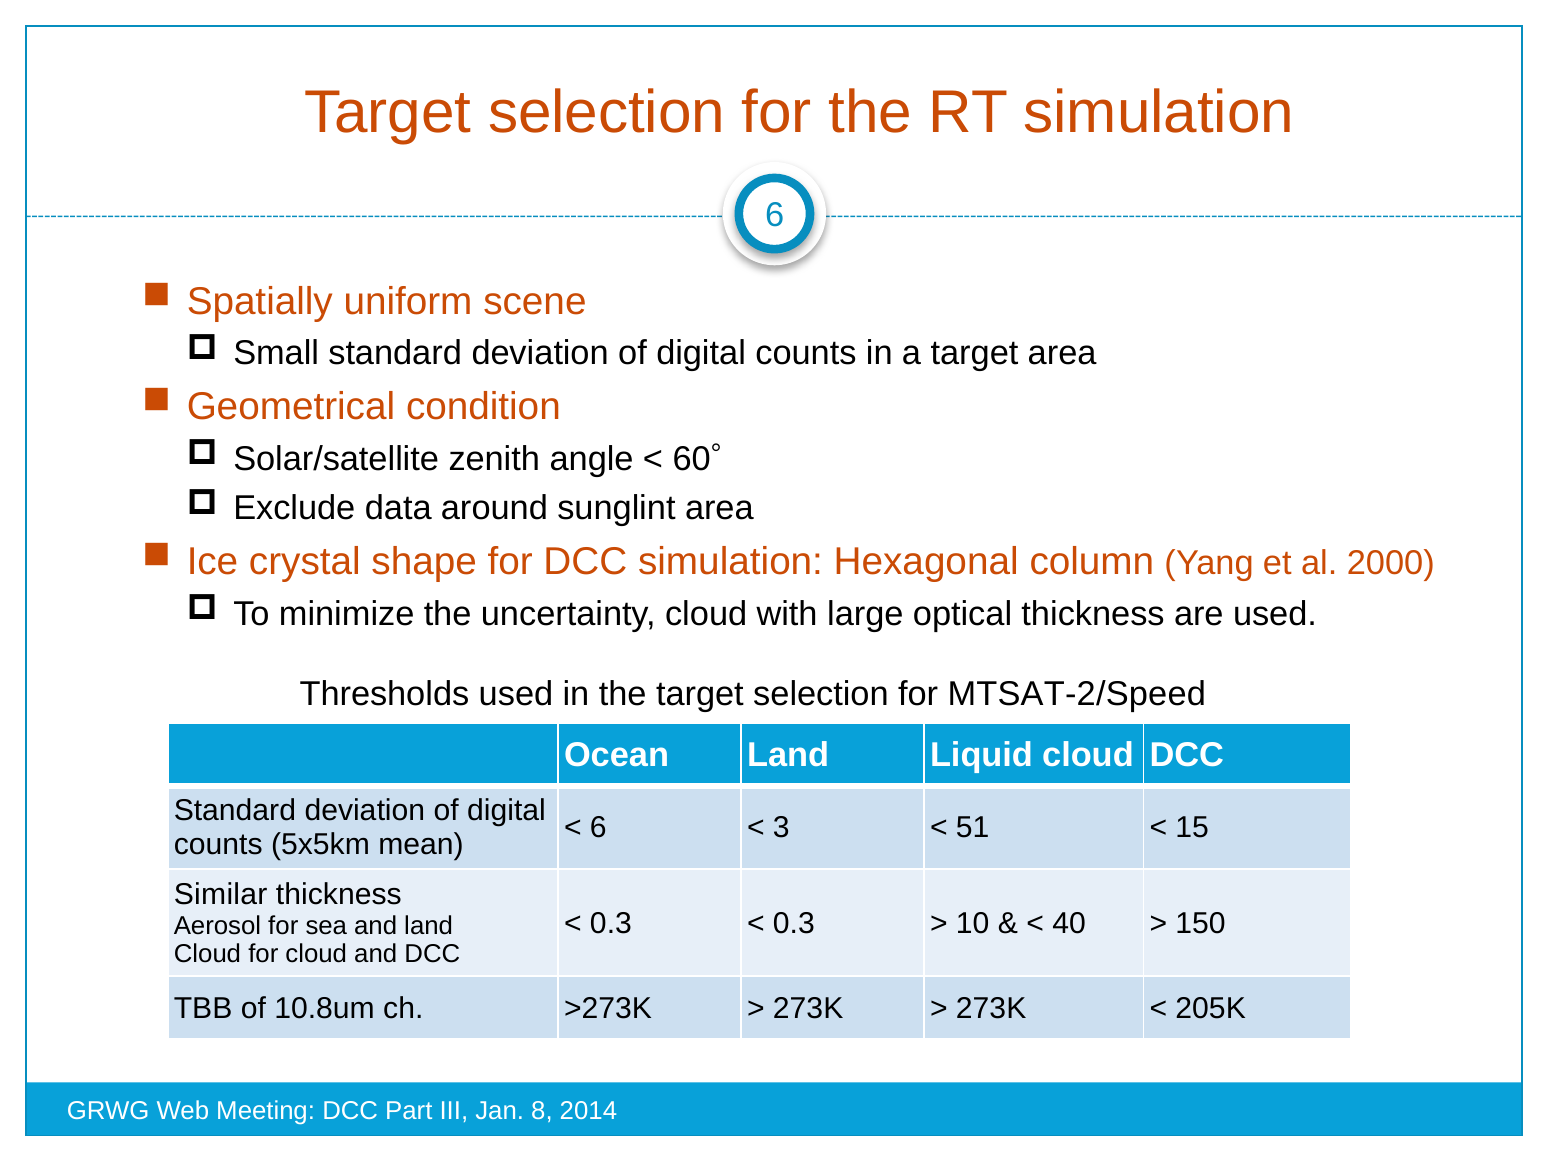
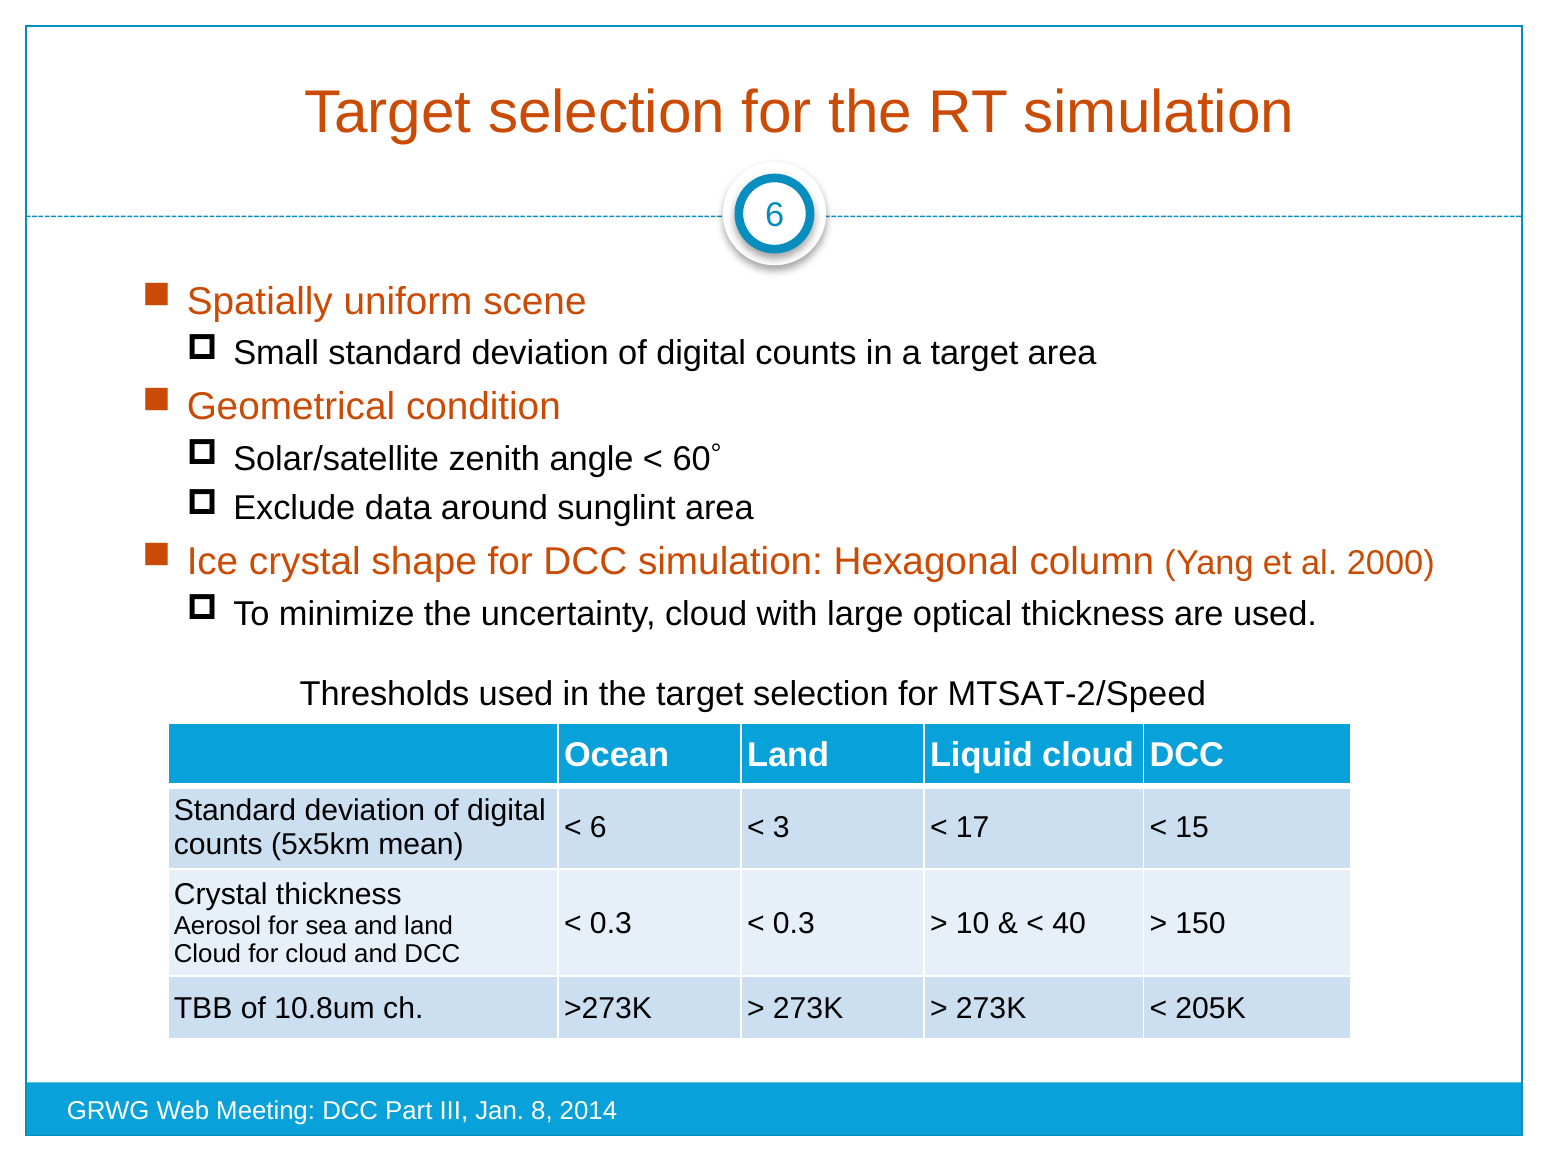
51: 51 -> 17 (973, 828)
Similar: Similar -> Crystal (221, 894)
